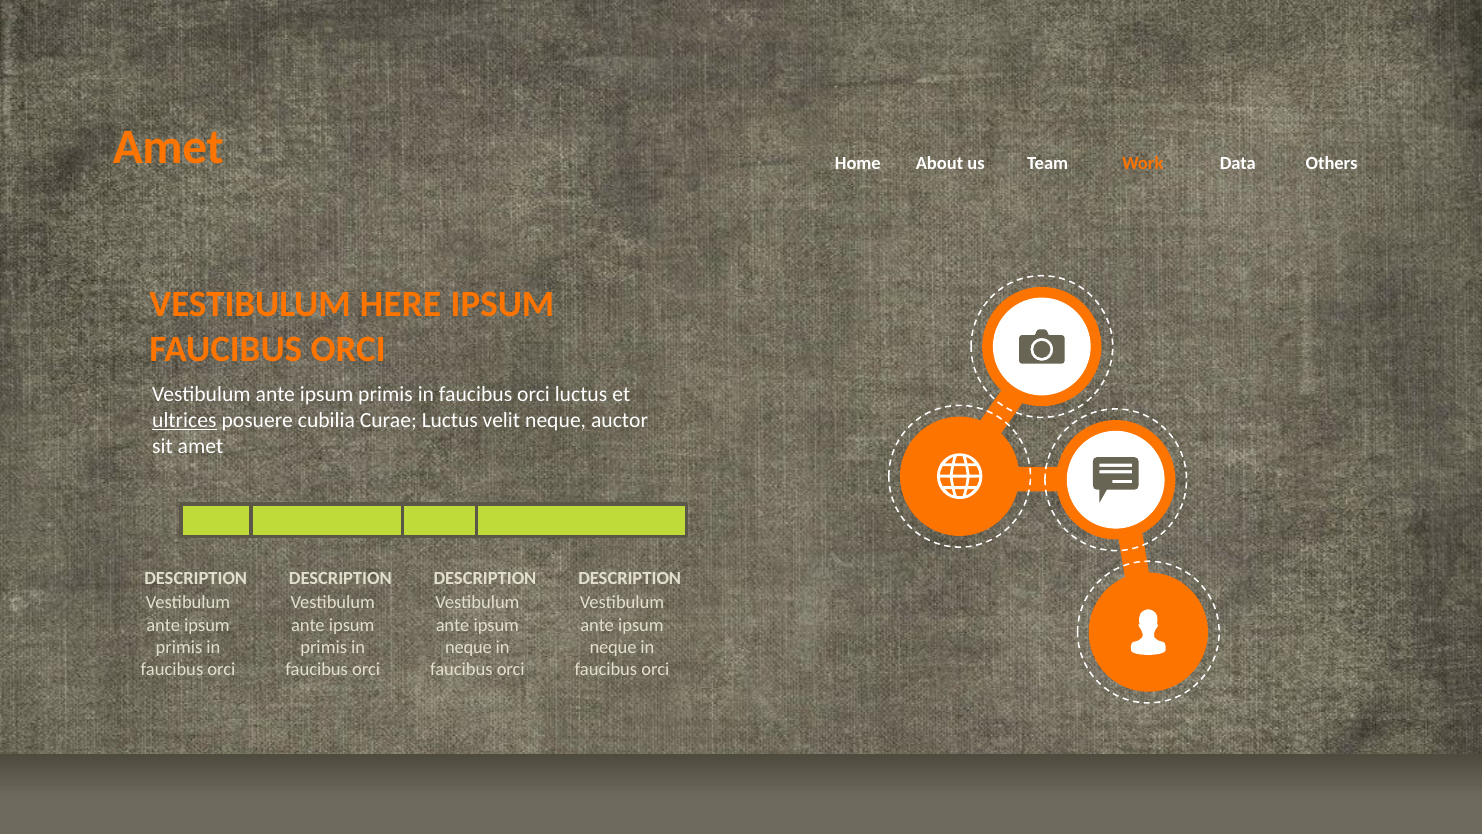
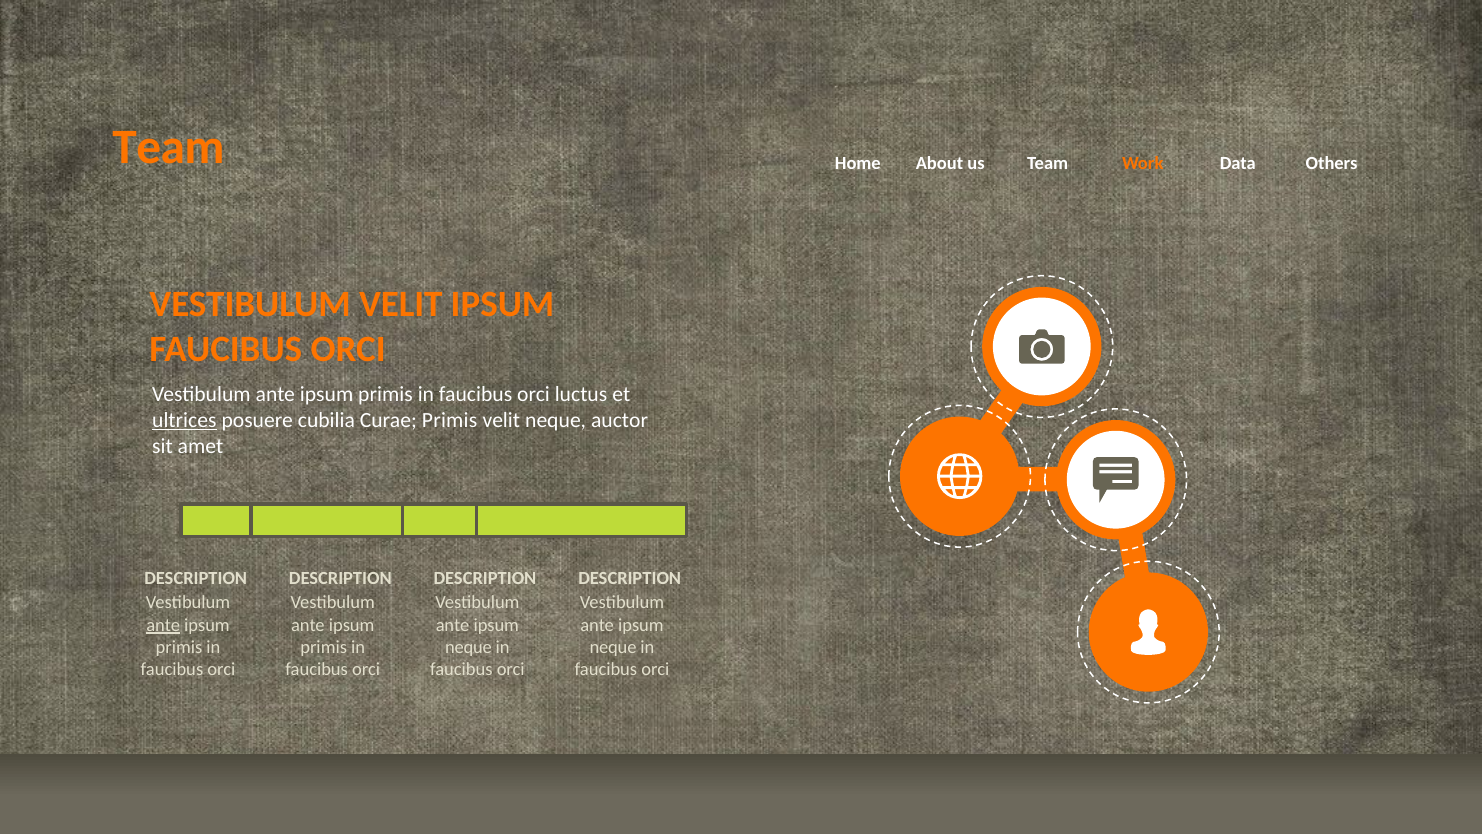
Amet: Amet -> Team (168, 147)
VESTIBULUM HERE: HERE -> VELIT (401, 304)
Curae Luctus: Luctus -> Primis (450, 420)
ante underline: none -> present (163, 625)
